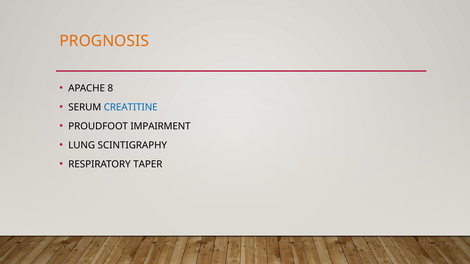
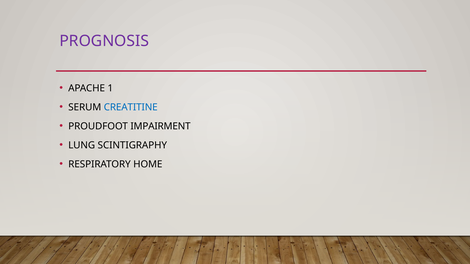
PROGNOSIS colour: orange -> purple (104, 41)
8: 8 -> 1 (110, 88)
TAPER: TAPER -> HOME (148, 164)
